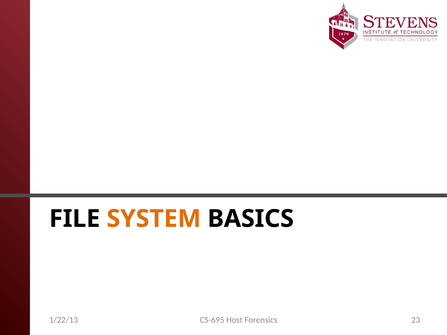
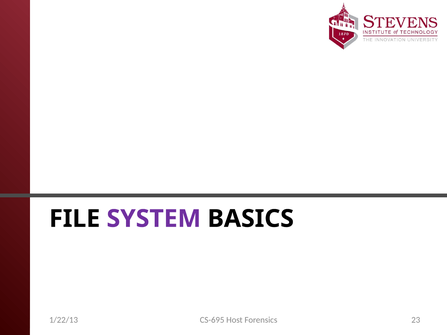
SYSTEM colour: orange -> purple (154, 219)
